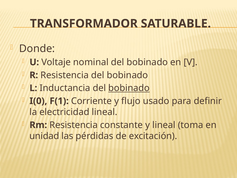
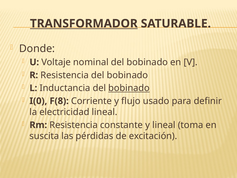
TRANSFORMADOR underline: none -> present (84, 24)
F(1: F(1 -> F(8 (59, 101)
unidad: unidad -> suscita (44, 136)
